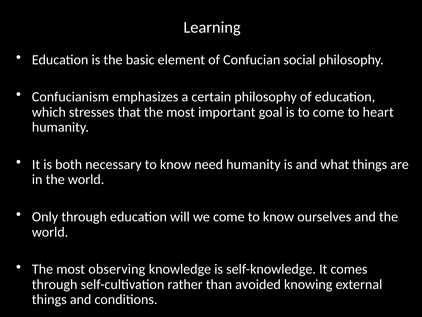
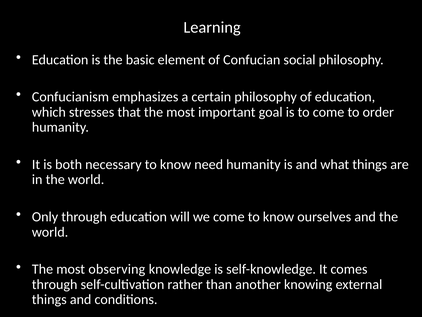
heart: heart -> order (378, 112)
avoided: avoided -> another (258, 284)
